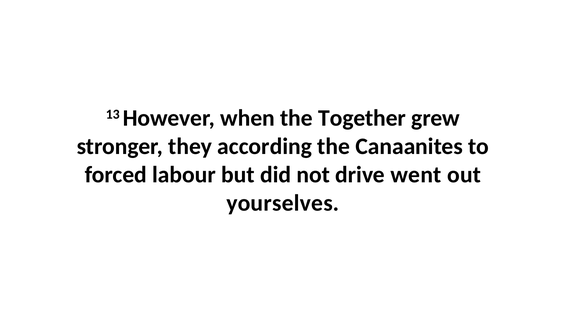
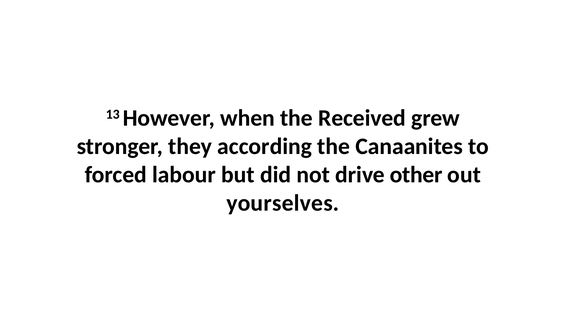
Together: Together -> Received (362, 118)
went: went -> other (416, 175)
